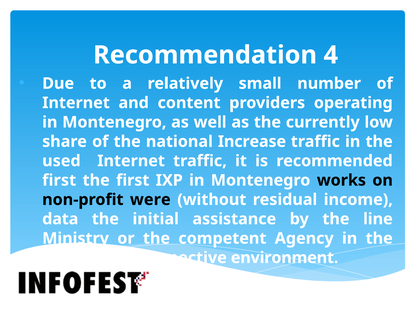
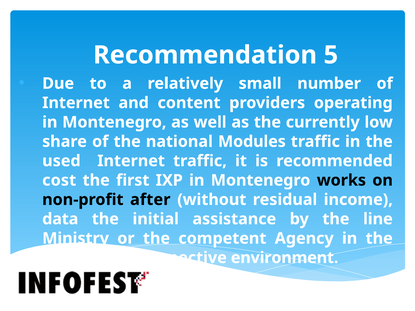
4: 4 -> 5 (331, 55)
Increase: Increase -> Modules (252, 142)
first: first -> cost (59, 180)
were: were -> after (150, 200)
